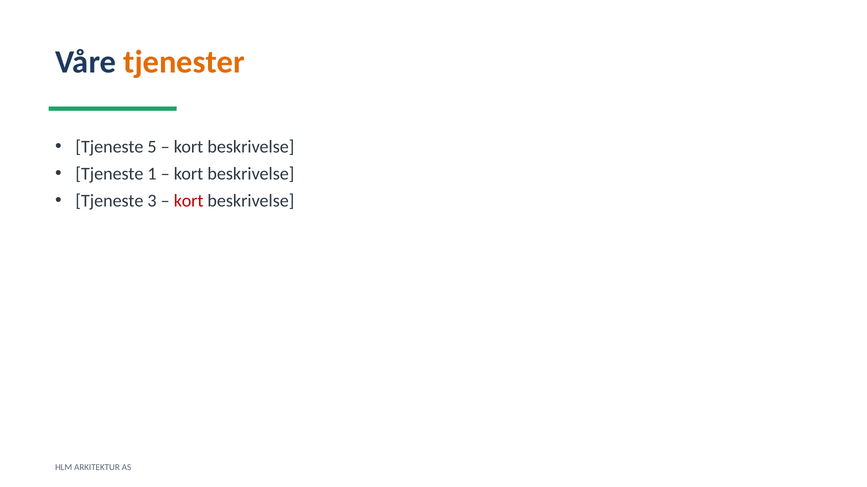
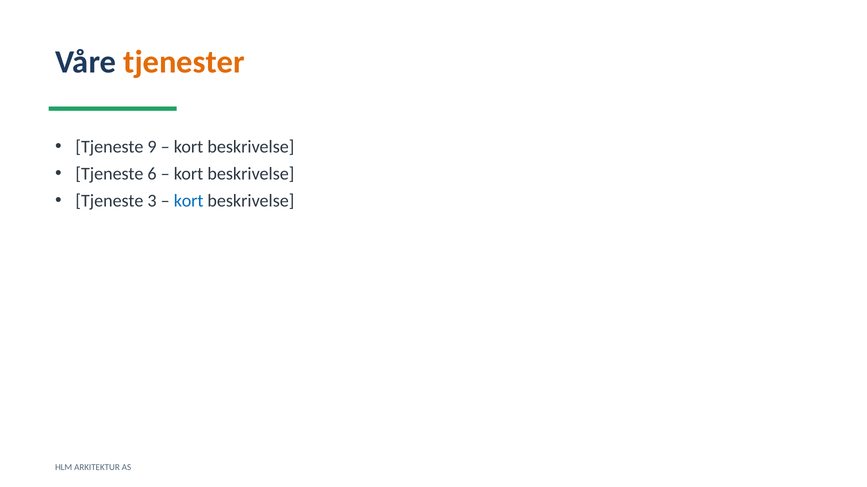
5: 5 -> 9 (152, 147)
1: 1 -> 6 (152, 174)
kort colour: red -> blue (189, 201)
